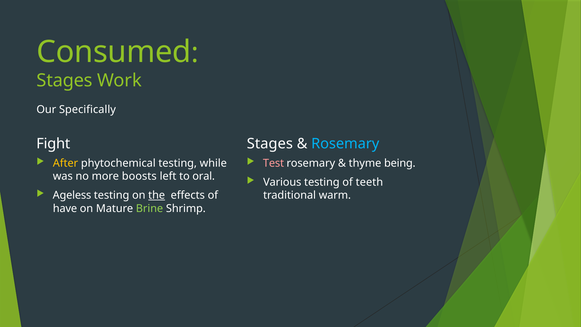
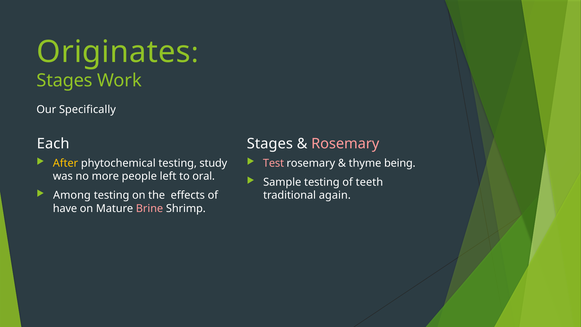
Consumed: Consumed -> Originates (114, 52)
Fight: Fight -> Each (53, 144)
Rosemary colour: light blue -> pink (345, 144)
while: while -> study (213, 163)
boosts: boosts -> people (139, 176)
Various: Various -> Sample (282, 182)
Ageless: Ageless -> Among (72, 195)
the underline: present -> none (157, 195)
warm: warm -> again (335, 195)
Brine colour: light green -> pink (150, 208)
